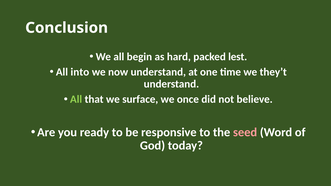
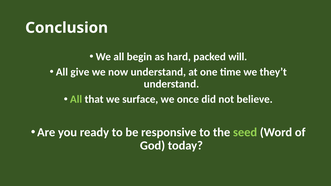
lest: lest -> will (238, 57)
into: into -> give (80, 72)
seed colour: pink -> light green (245, 132)
